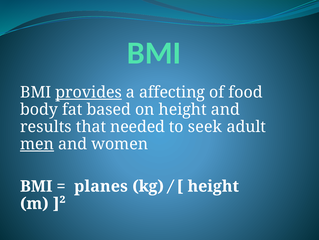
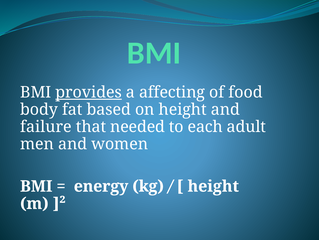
results: results -> failure (46, 126)
seek: seek -> each (205, 126)
men underline: present -> none (37, 144)
planes: planes -> energy (101, 186)
